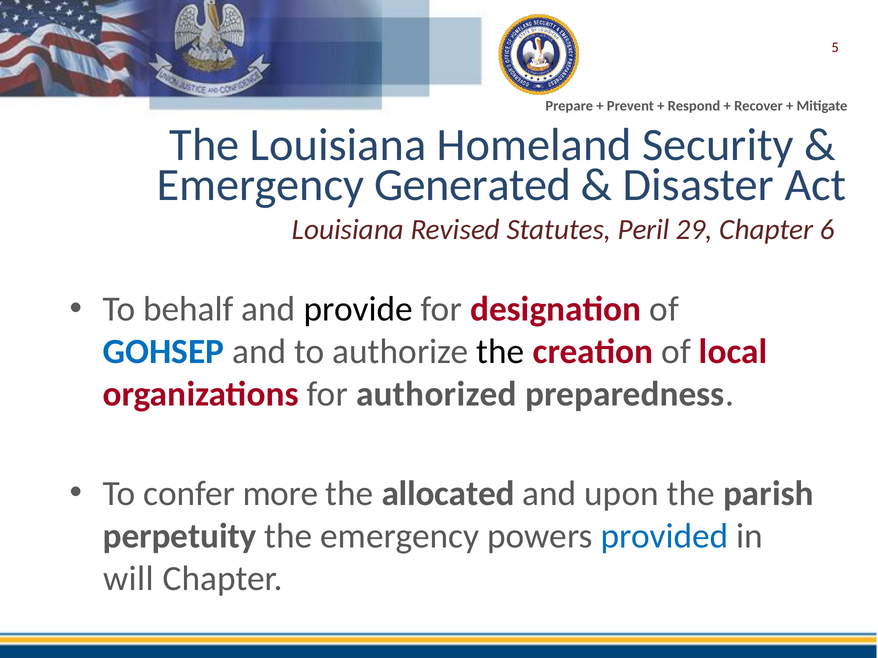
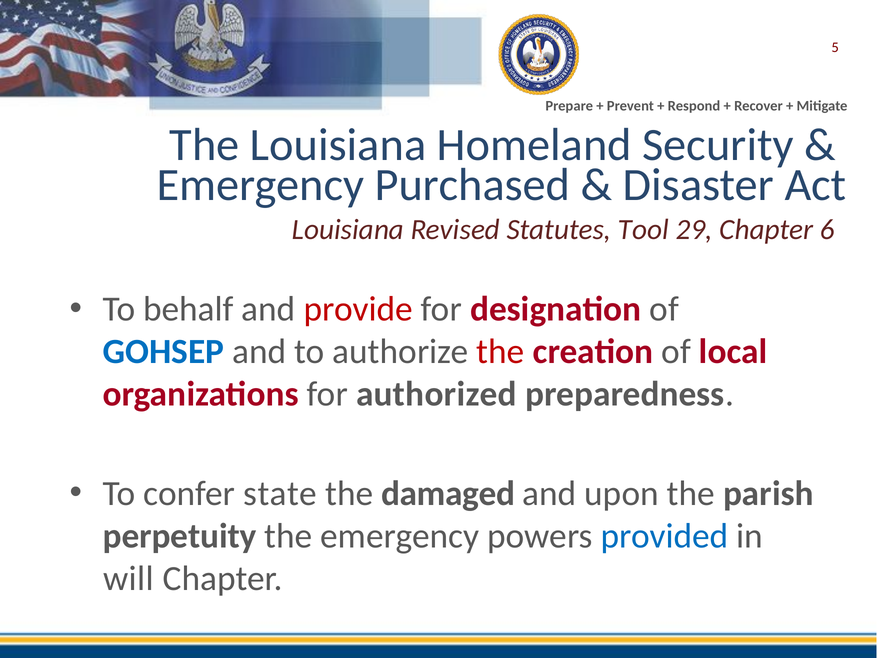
Generated: Generated -> Purchased (472, 185)
Peril: Peril -> Tool (643, 230)
provide colour: black -> red (358, 309)
the colour: black -> red (500, 352)
more: more -> state (280, 494)
allocated: allocated -> damaged (448, 494)
